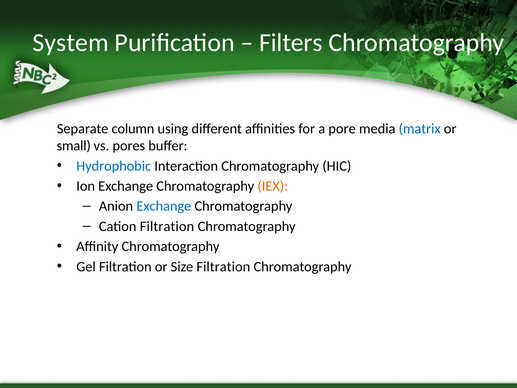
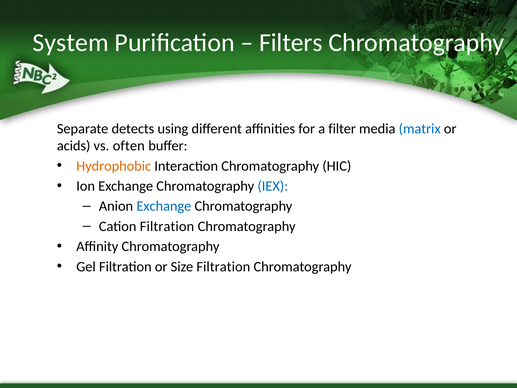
column: column -> detects (133, 129)
pore: pore -> filter (342, 129)
small: small -> acids (74, 146)
pores: pores -> often (129, 146)
Hydrophobic colour: blue -> orange (114, 166)
IEX colour: orange -> blue (273, 186)
